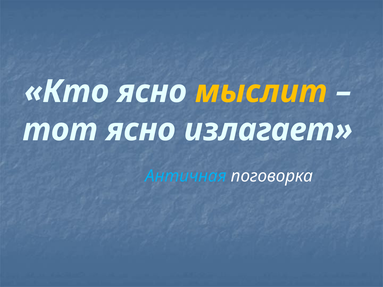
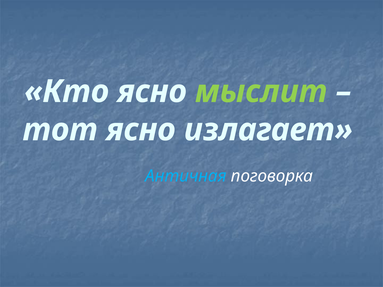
мыслит colour: yellow -> light green (261, 92)
